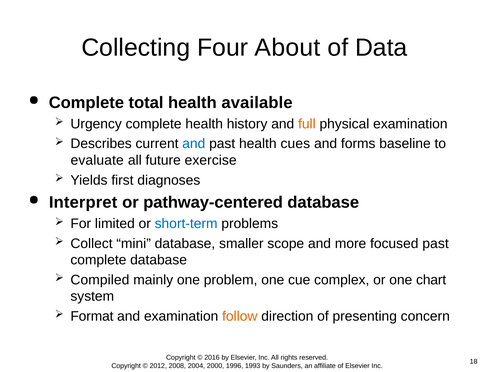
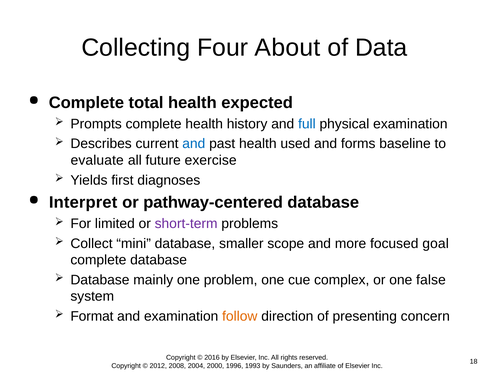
available: available -> expected (257, 103)
Urgency: Urgency -> Prompts (96, 124)
full colour: orange -> blue (307, 124)
cues: cues -> used (295, 144)
short-term colour: blue -> purple (186, 224)
focused past: past -> goal (436, 244)
Compiled: Compiled -> Database (100, 280)
chart: chart -> false (431, 280)
